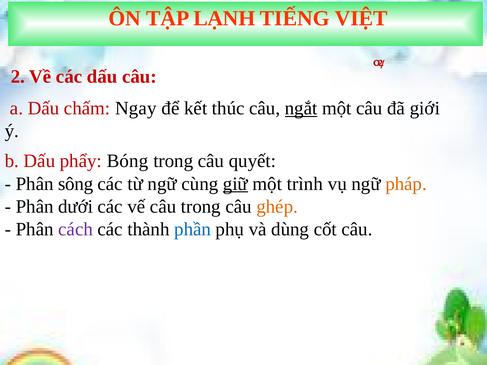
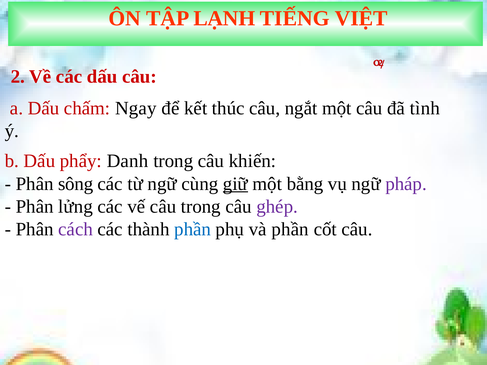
ngắt underline: present -> none (301, 108)
giới: giới -> tình (425, 108)
Bóng: Bóng -> Danh (128, 161)
quyết: quyết -> khiến (252, 161)
trình: trình -> bằng (305, 184)
pháp colour: orange -> purple (406, 184)
dưới: dưới -> lửng (76, 207)
ghép colour: orange -> purple (277, 207)
và dùng: dùng -> phần (290, 229)
